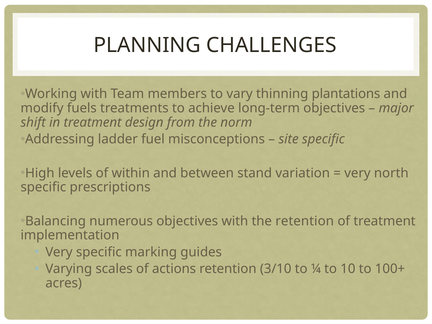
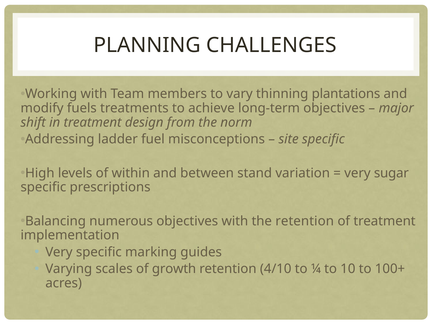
north: north -> sugar (391, 173)
actions: actions -> growth (174, 269)
3/10: 3/10 -> 4/10 (276, 269)
